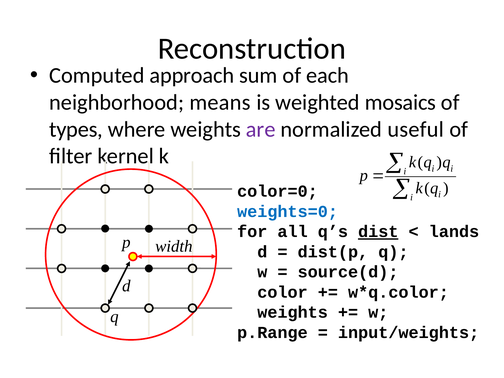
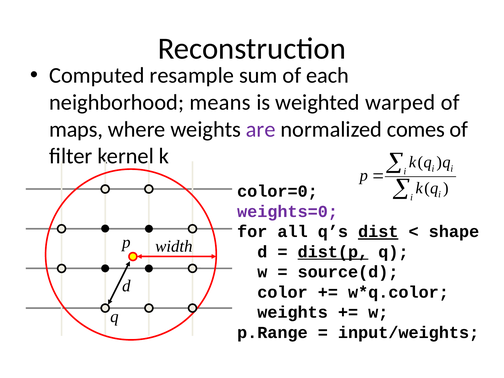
approach: approach -> resample (192, 76)
mosaics: mosaics -> warped (400, 102)
types: types -> maps (76, 129)
useful: useful -> comes (416, 129)
weights=0 colour: blue -> purple (288, 212)
lands: lands -> shape (454, 232)
dist(p underline: none -> present (333, 252)
